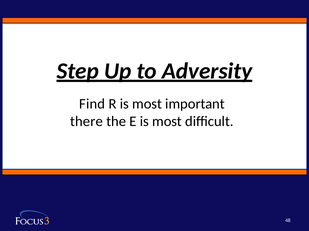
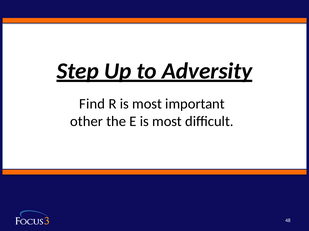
there: there -> other (87, 122)
